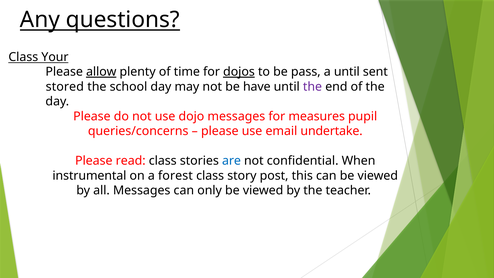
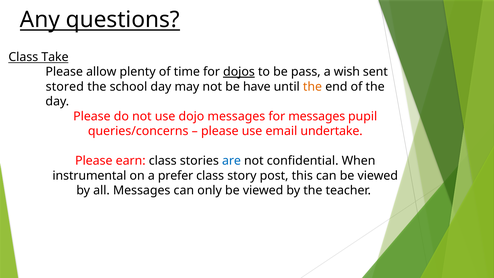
Your: Your -> Take (55, 57)
allow underline: present -> none (101, 72)
a until: until -> wish (347, 72)
the colour: purple -> orange (313, 87)
for measures: measures -> messages (317, 116)
read: read -> earn (131, 161)
forest: forest -> prefer (176, 176)
